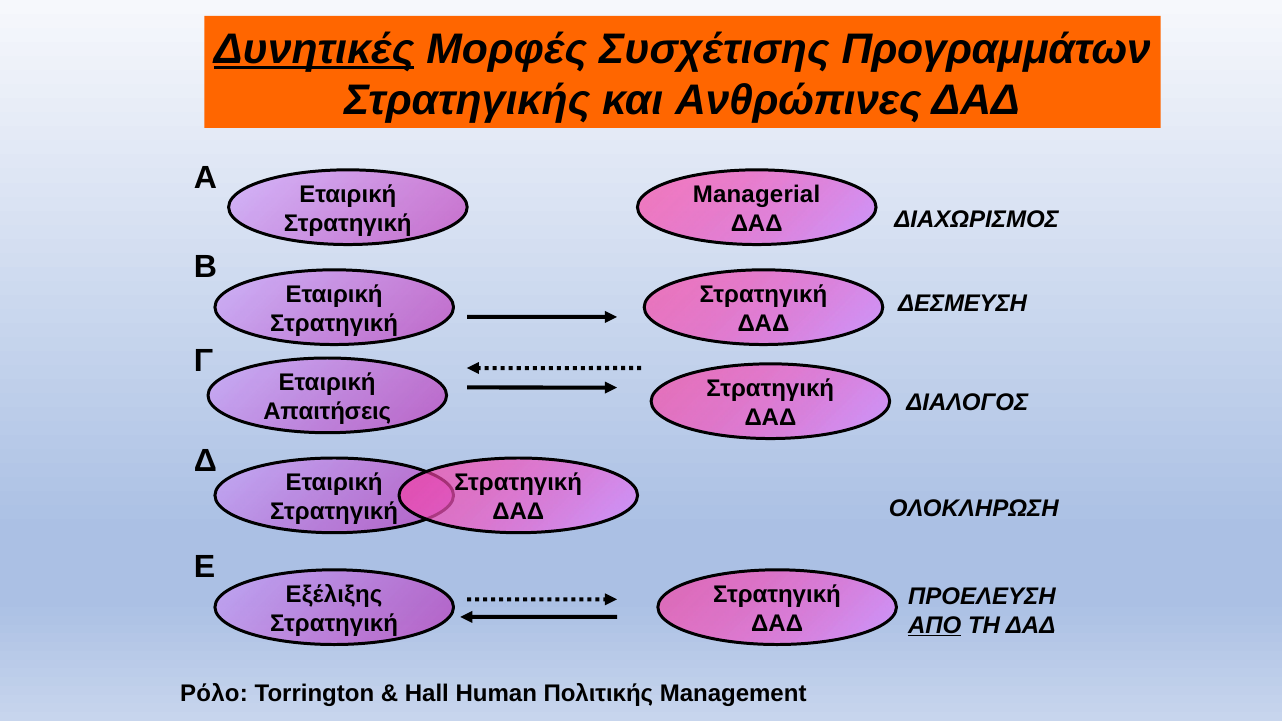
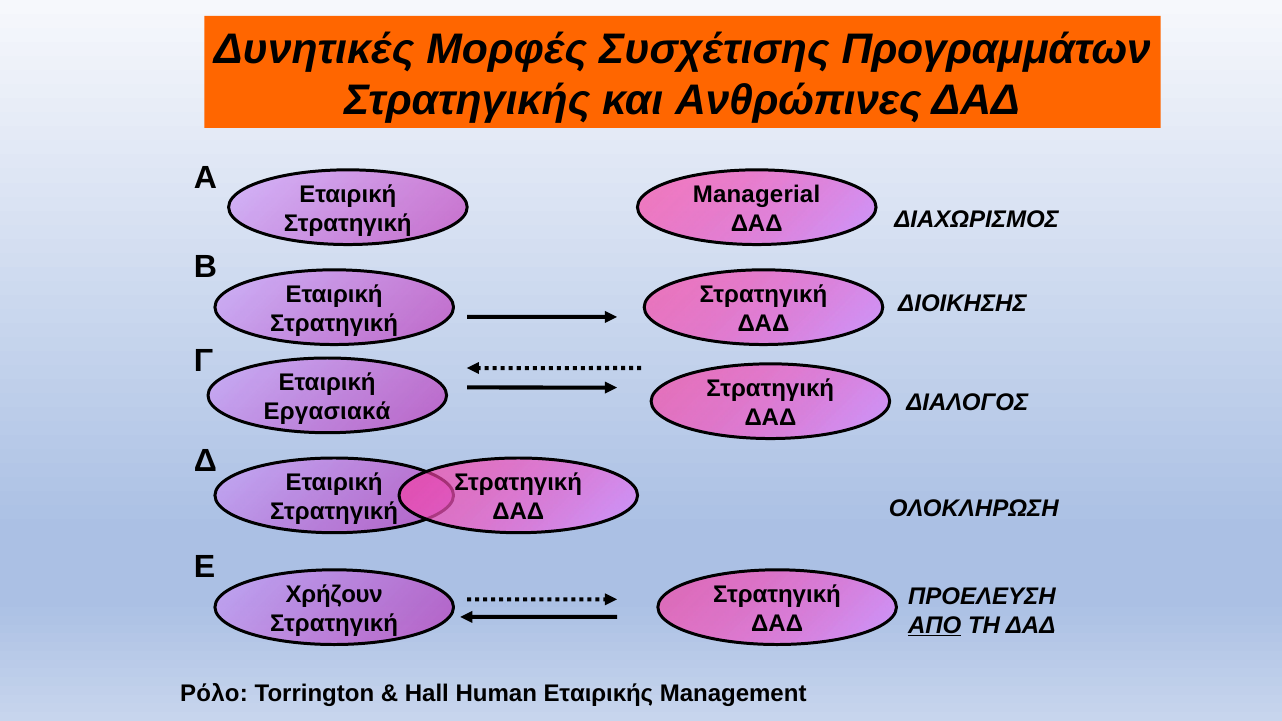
Δυνητικές underline: present -> none (314, 49)
ΔΕΣΜΕΥΣΗ: ΔΕΣΜΕΥΣΗ -> ΔΙΟΙΚΗΣΗΣ (962, 304)
Απαιτήσεις: Απαιτήσεις -> Εργασιακά (327, 411)
Εξέλιξης: Εξέλιξης -> Χρήζουν (334, 594)
Πολιτικής: Πολιτικής -> Εταιρικής (598, 694)
